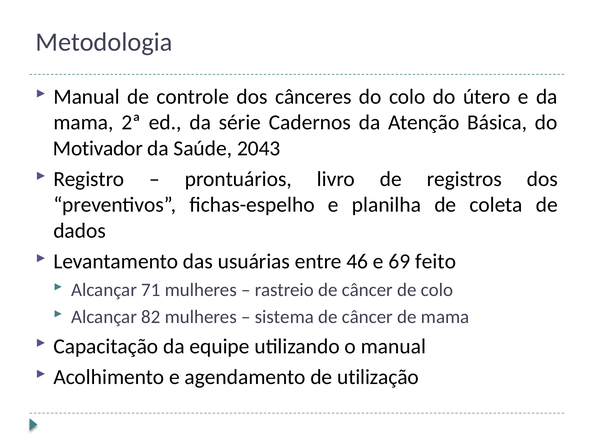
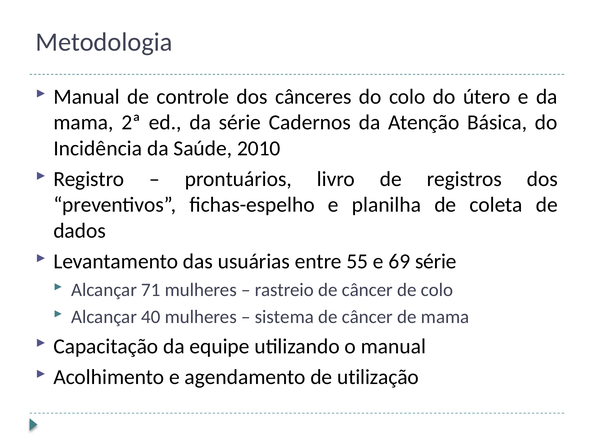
Motivador: Motivador -> Incidência (98, 148)
2043: 2043 -> 2010 (259, 148)
46: 46 -> 55 (357, 261)
69 feito: feito -> série (436, 261)
82: 82 -> 40 (151, 316)
